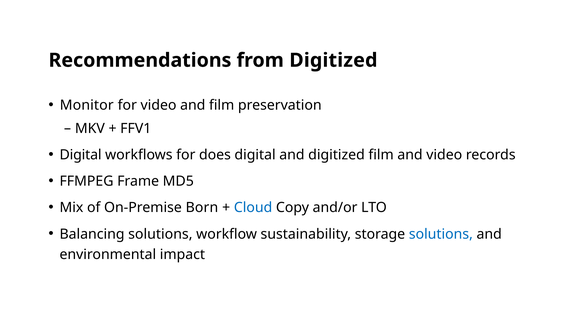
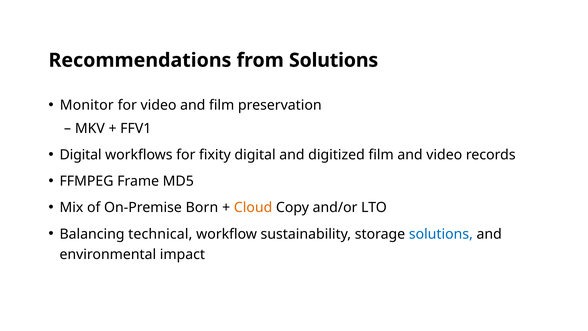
from Digitized: Digitized -> Solutions (334, 60)
does: does -> fixity (215, 155)
Cloud colour: blue -> orange (253, 208)
Balancing solutions: solutions -> technical (160, 234)
